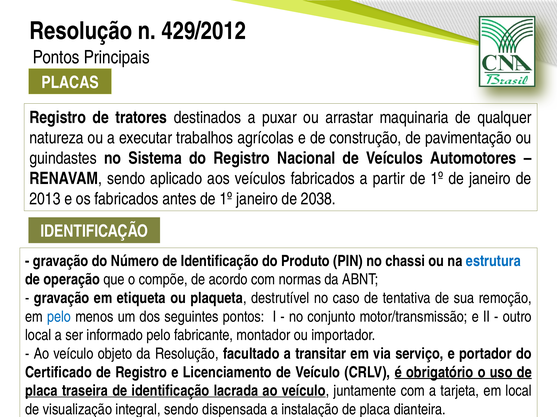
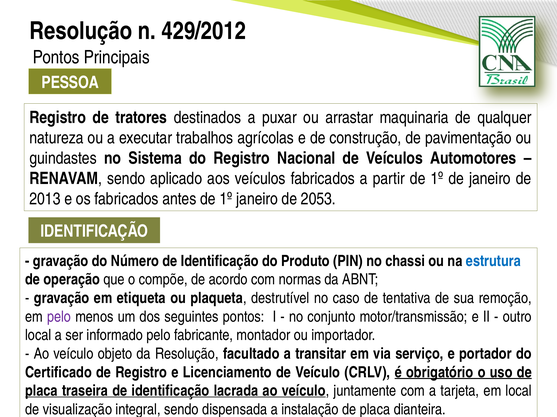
PLACAS: PLACAS -> PESSOA (70, 83)
2038: 2038 -> 2053 (318, 199)
pelo colour: blue -> purple (59, 317)
